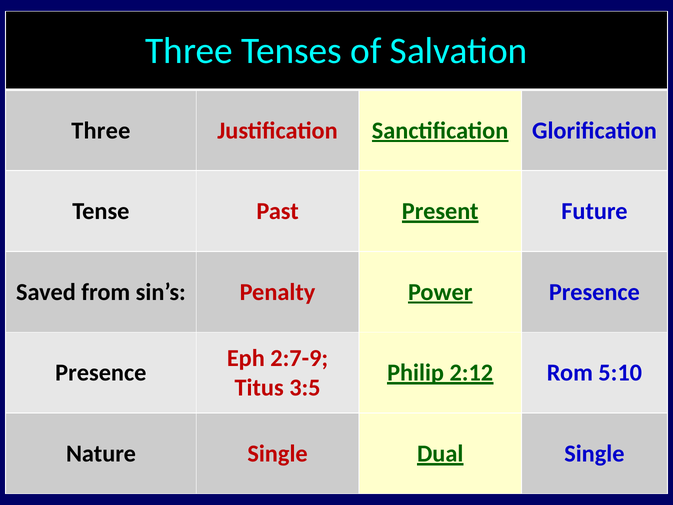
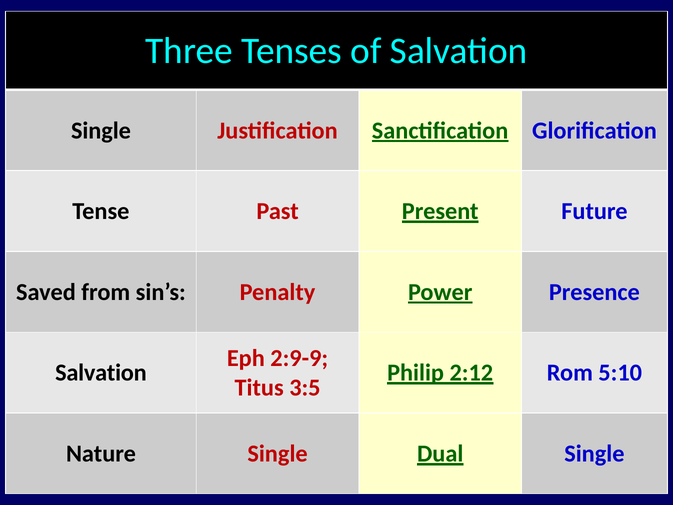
Three: Three -> Single (101, 130)
2:7-9: 2:7-9 -> 2:9-9 (299, 358)
Presence: Presence -> Salvation (101, 373)
